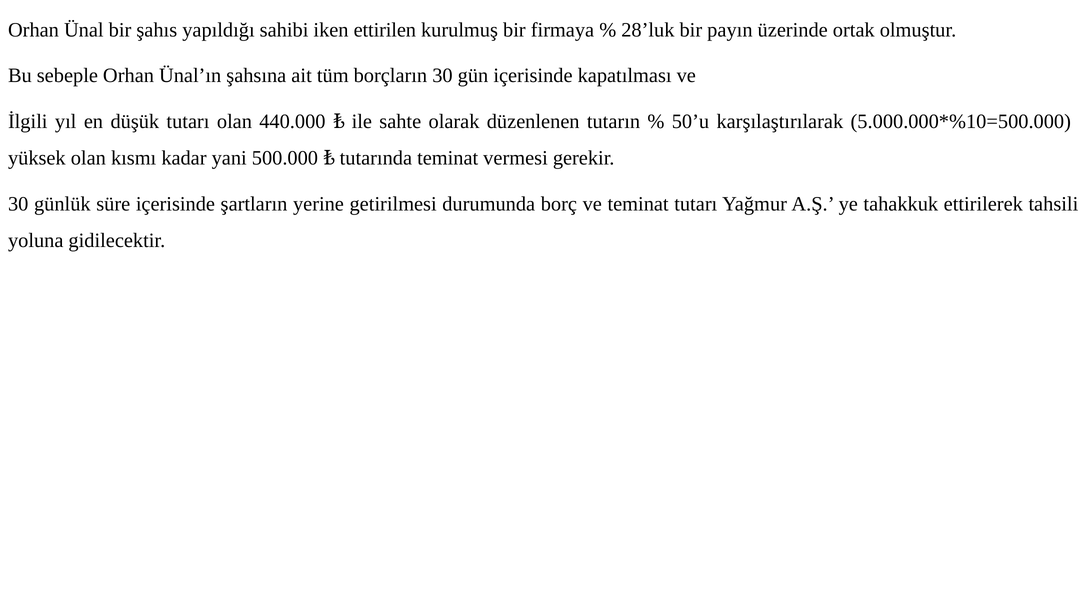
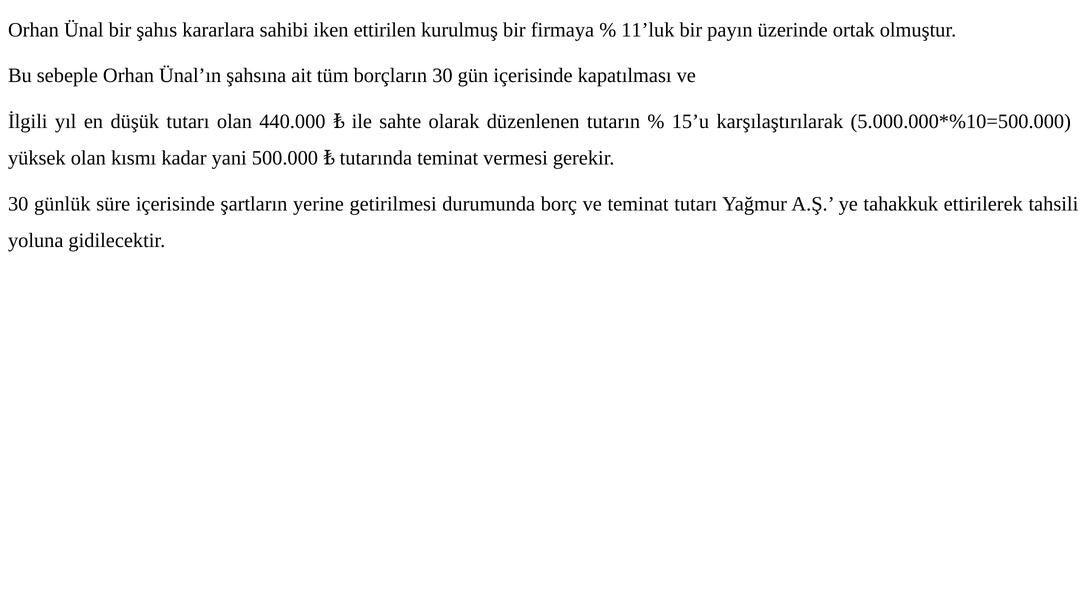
yapıldığı: yapıldığı -> kararlara (218, 30)
28’luk: 28’luk -> 11’luk (648, 30)
50’u: 50’u -> 15’u (690, 121)
